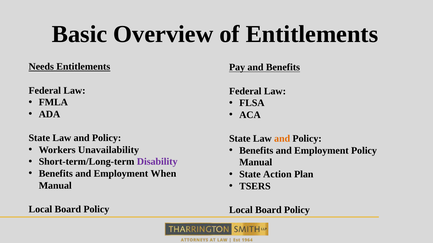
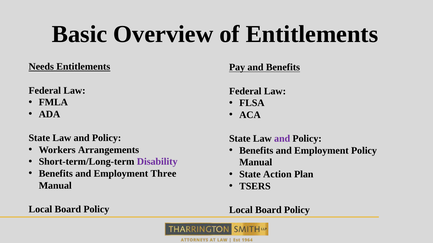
and colour: orange -> purple (282, 139)
Unavailability: Unavailability -> Arrangements (109, 150)
When: When -> Three (163, 174)
